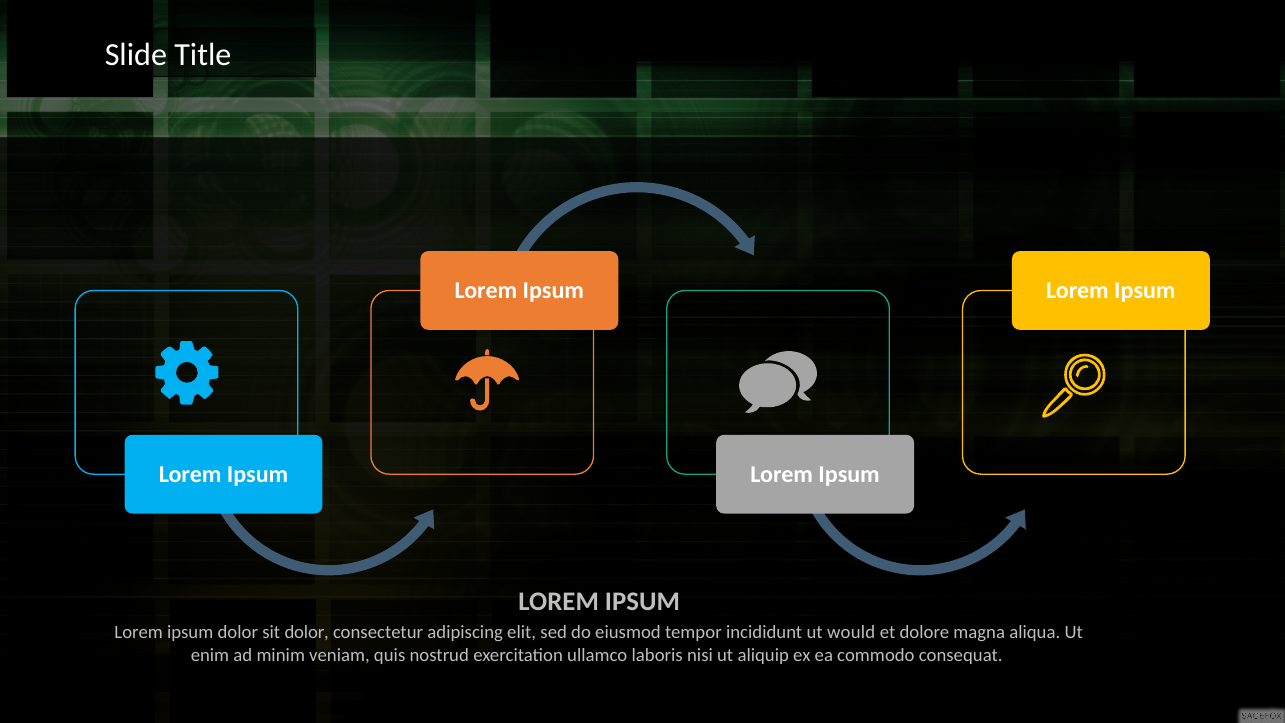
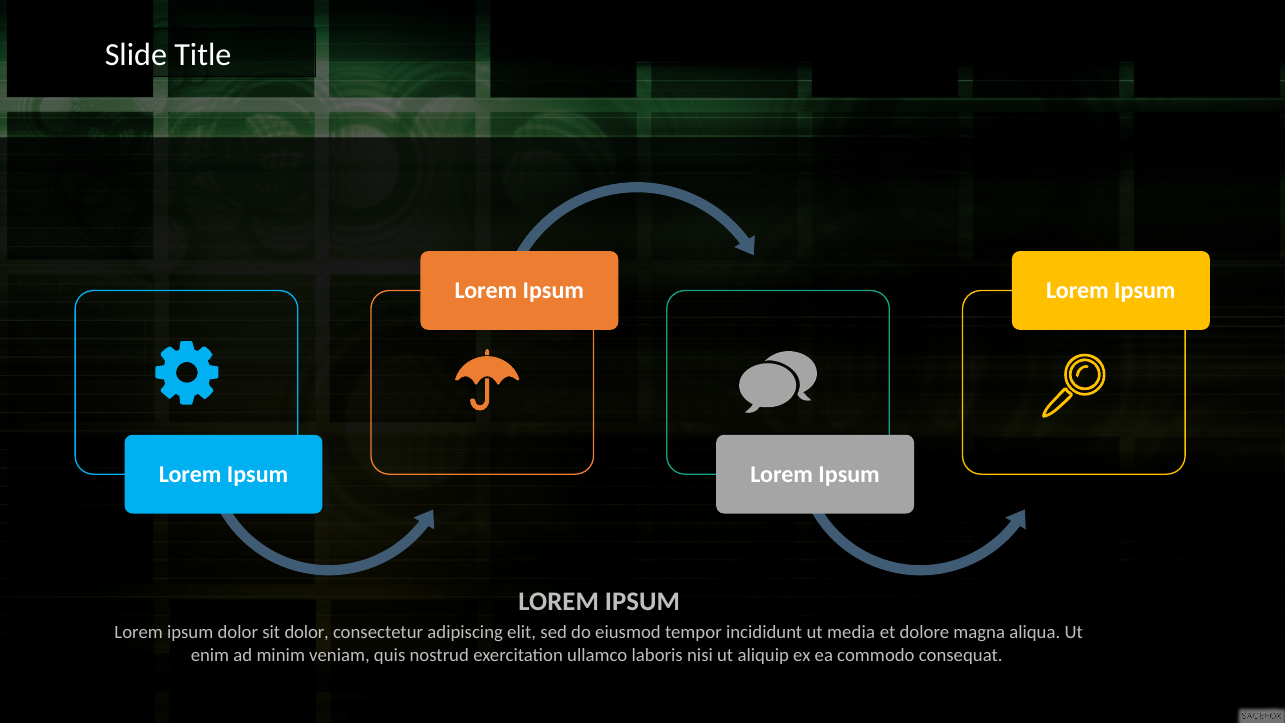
would: would -> media (851, 632)
